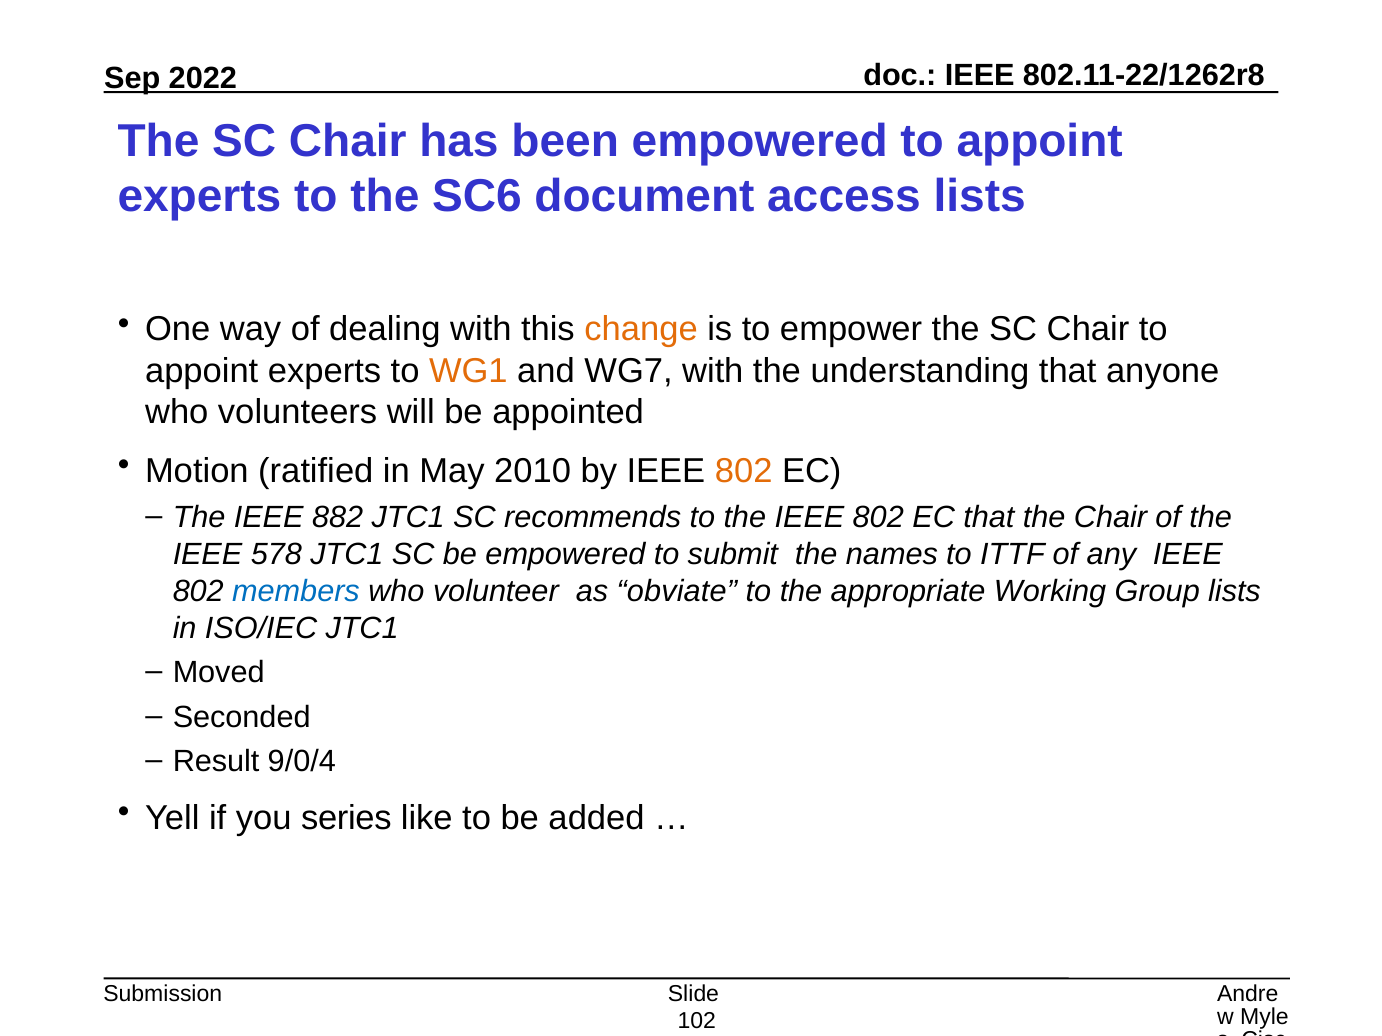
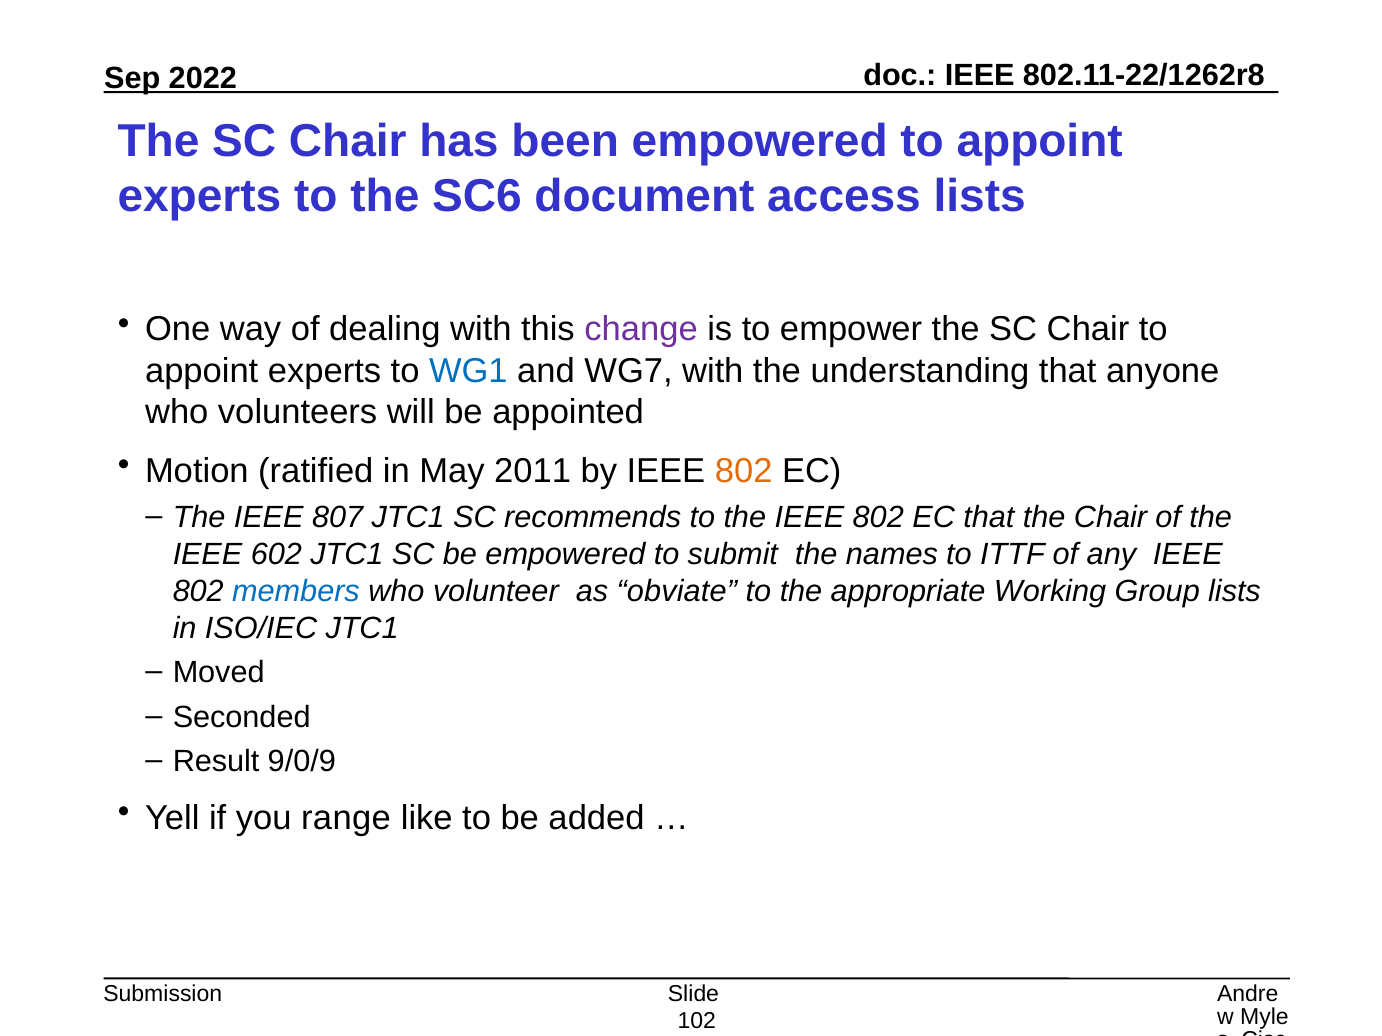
change colour: orange -> purple (641, 330)
WG1 colour: orange -> blue (468, 371)
2010: 2010 -> 2011 (533, 471)
882: 882 -> 807 (338, 518)
578: 578 -> 602 (276, 555)
9/0/4: 9/0/4 -> 9/0/9 (302, 762)
series: series -> range (346, 819)
